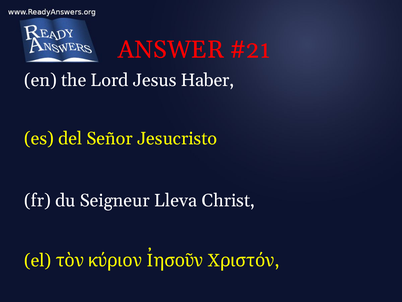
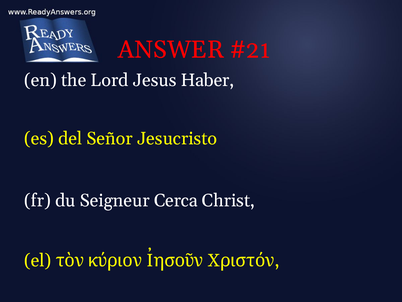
Lleva: Lleva -> Cerca (176, 200)
